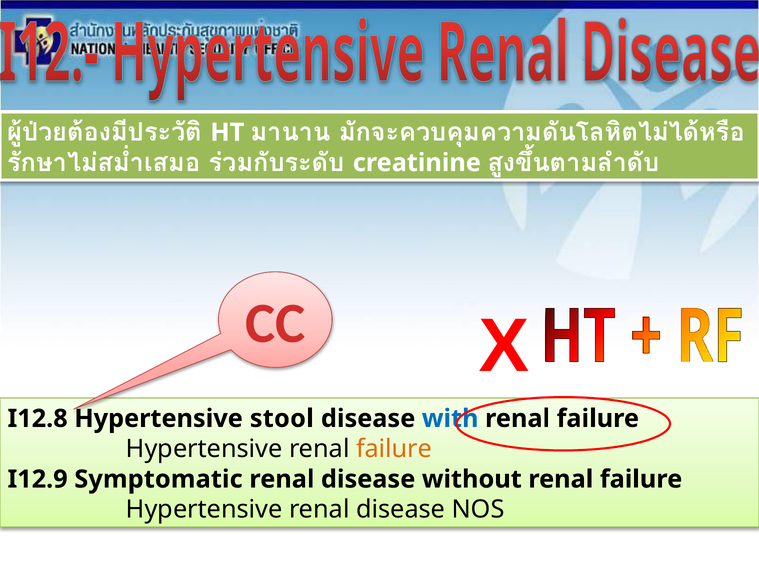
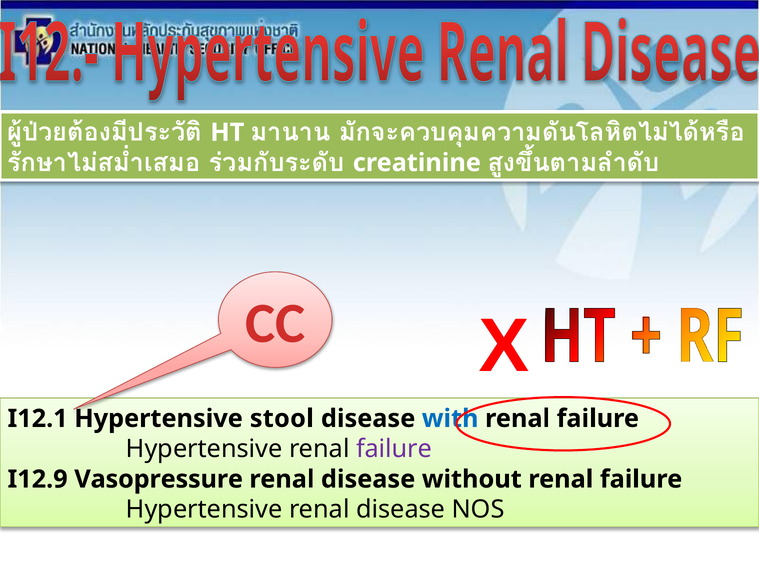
I12.8: I12.8 -> I12.1 (38, 419)
failure colour: orange -> purple (394, 449)
Symptomatic: Symptomatic -> Vasopressure (159, 479)
